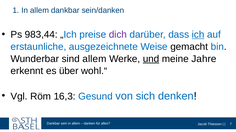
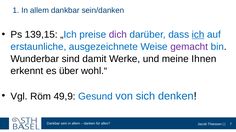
983,44: 983,44 -> 139,15 (41, 35)
gemacht colour: black -> purple (189, 47)
sind allem: allem -> damit (94, 59)
und underline: present -> none (151, 59)
Jahre: Jahre -> Ihnen (204, 59)
16,3: 16,3 -> 49,9 (65, 97)
